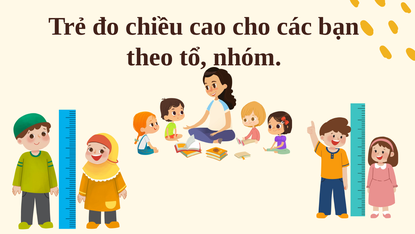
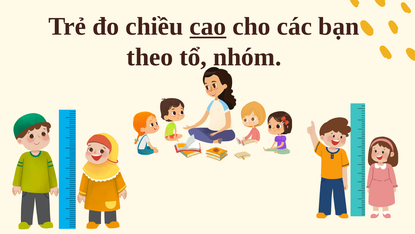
cao underline: none -> present (208, 26)
